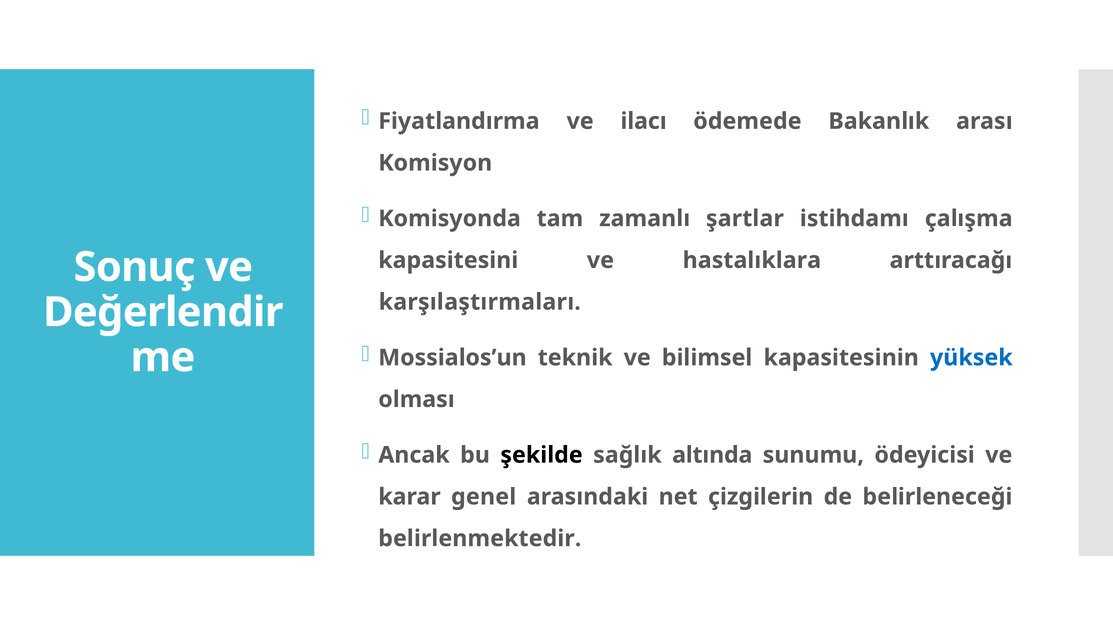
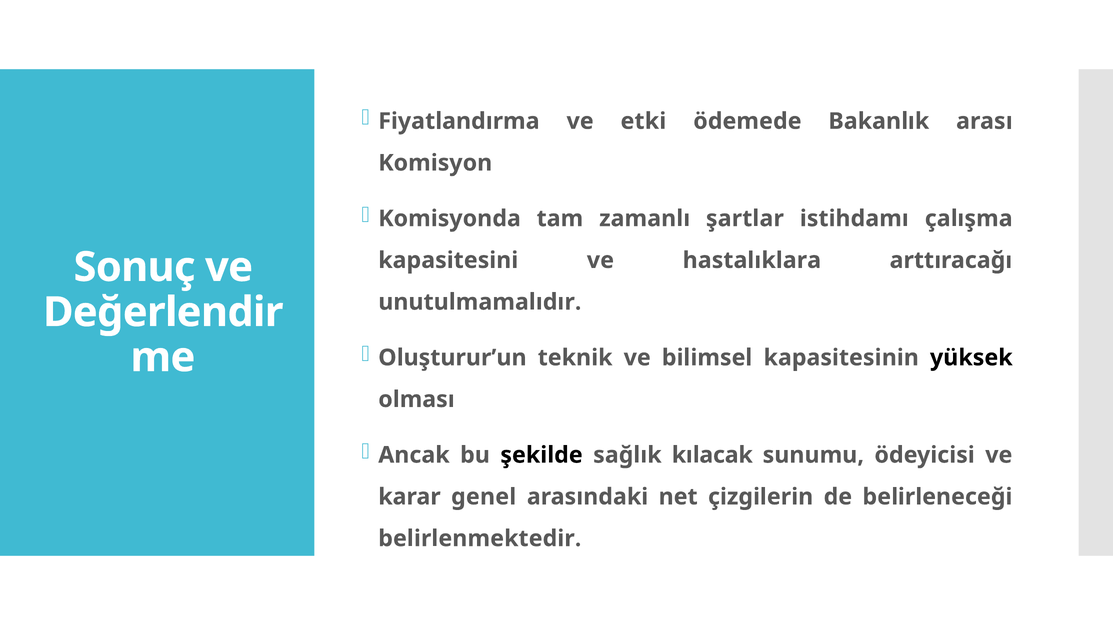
ilacı: ilacı -> etki (643, 121)
karşılaştırmaları: karşılaştırmaları -> unutulmamalıdır (480, 302)
Mossialos’un: Mossialos’un -> Oluşturur’un (452, 358)
yüksek colour: blue -> black (971, 358)
altında: altında -> kılacak (712, 455)
